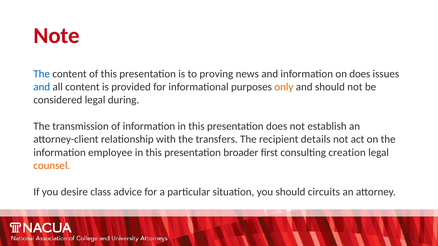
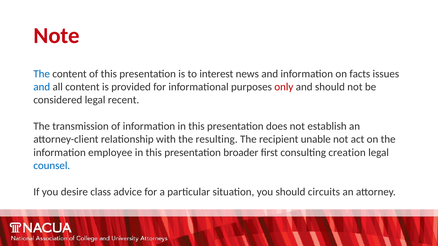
proving: proving -> interest (216, 74)
on does: does -> facts (360, 74)
only colour: orange -> red (284, 87)
during: during -> recent (124, 100)
transfers: transfers -> resulting (217, 140)
details: details -> unable (316, 140)
counsel colour: orange -> blue (52, 166)
